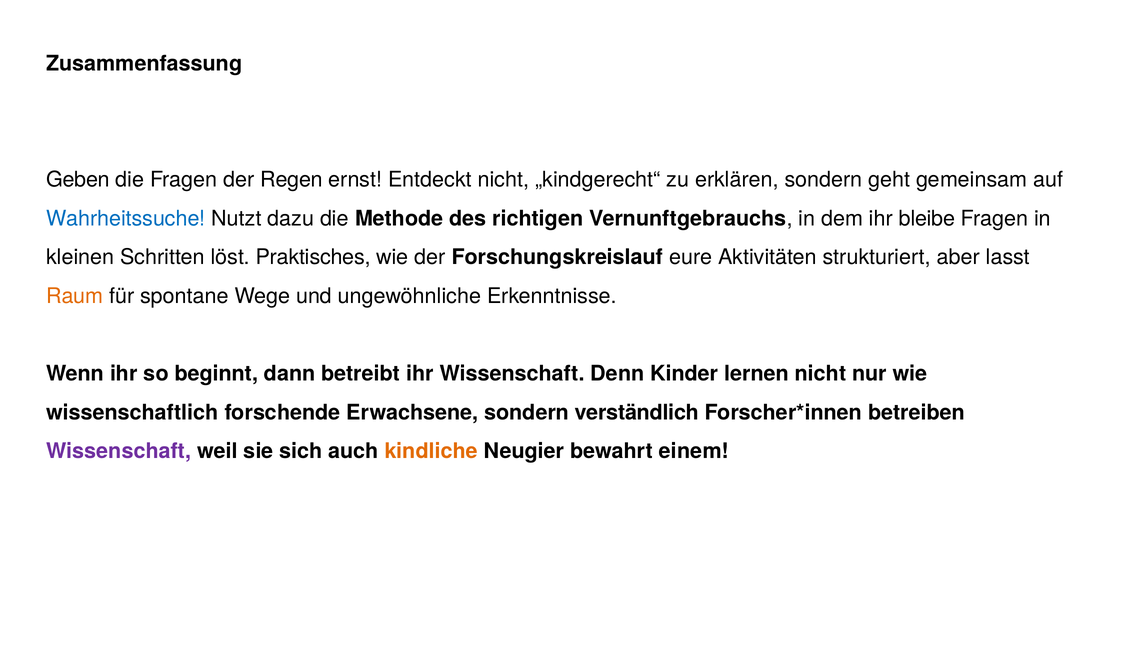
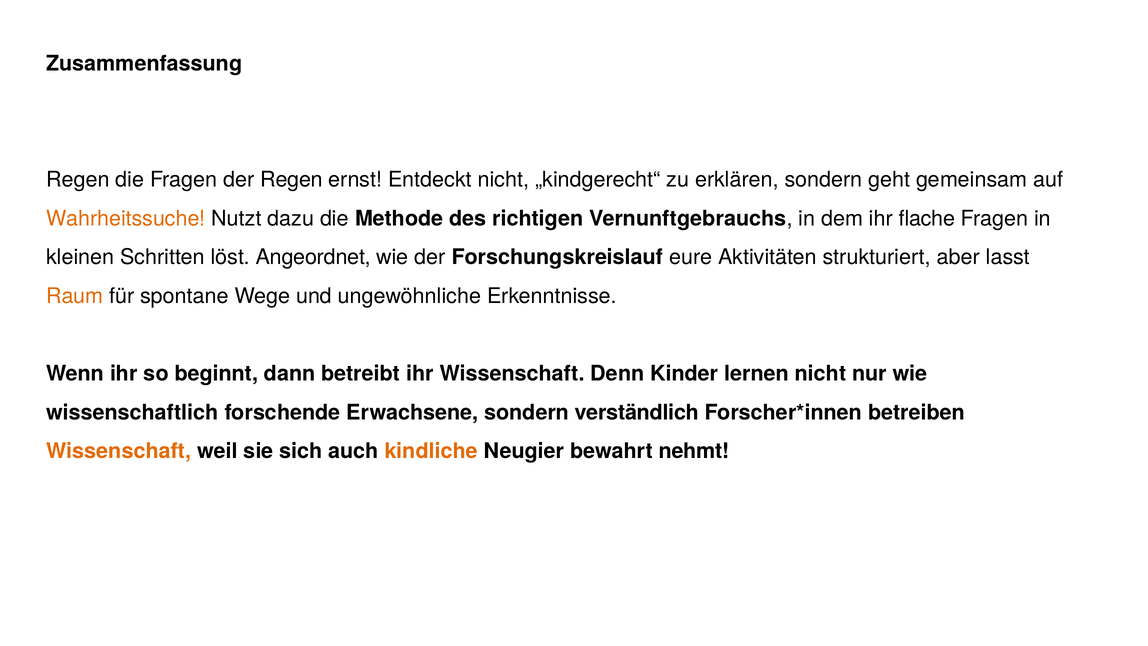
Geben: Geben -> Regen (78, 180)
Wahrheitssuche colour: blue -> orange (126, 219)
bleibe: bleibe -> flache (927, 219)
Praktisches: Praktisches -> Angeordnet (313, 257)
Wissenschaft colour: purple -> orange (119, 451)
einem: einem -> nehmt (694, 451)
